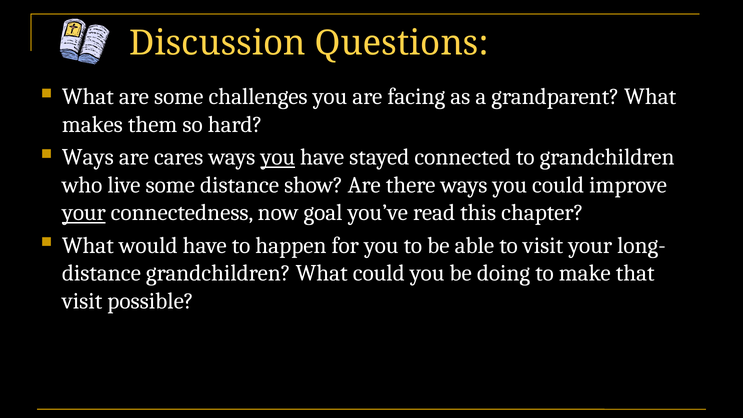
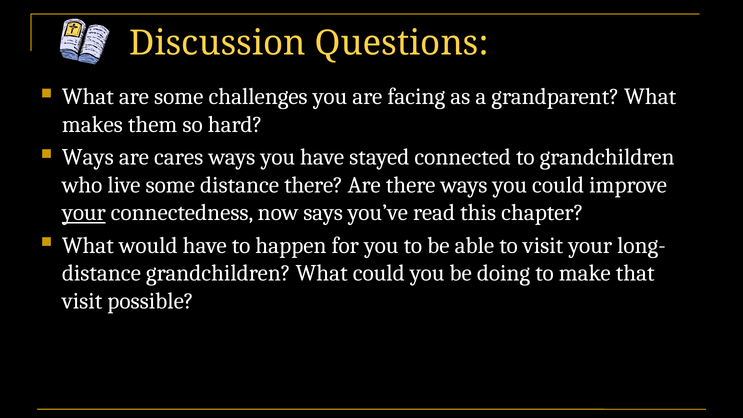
you underline: present -> none (278, 157)
distance show: show -> there (314, 185)
goal: goal -> says (323, 213)
